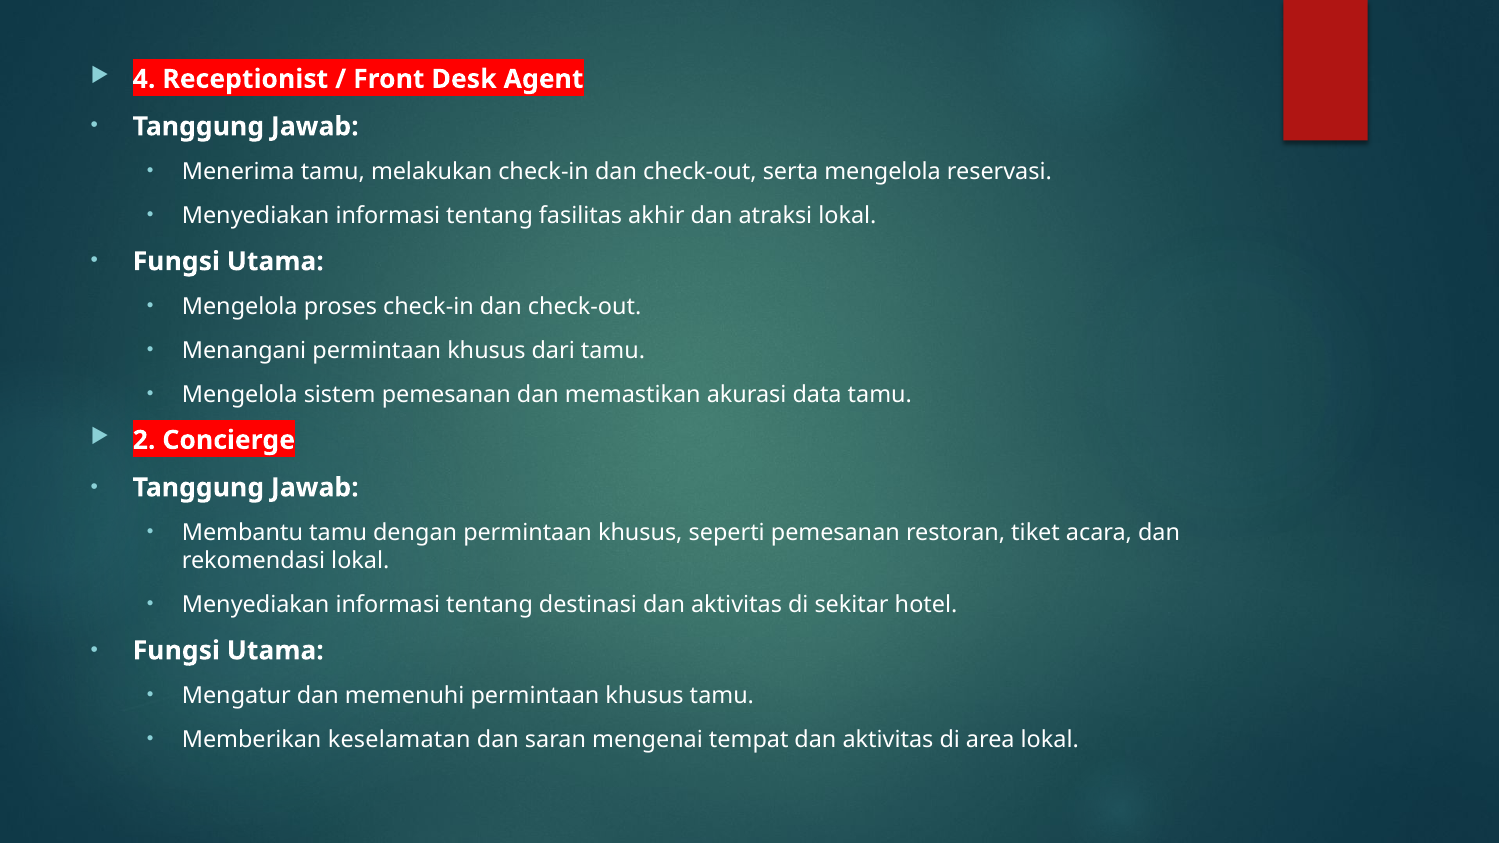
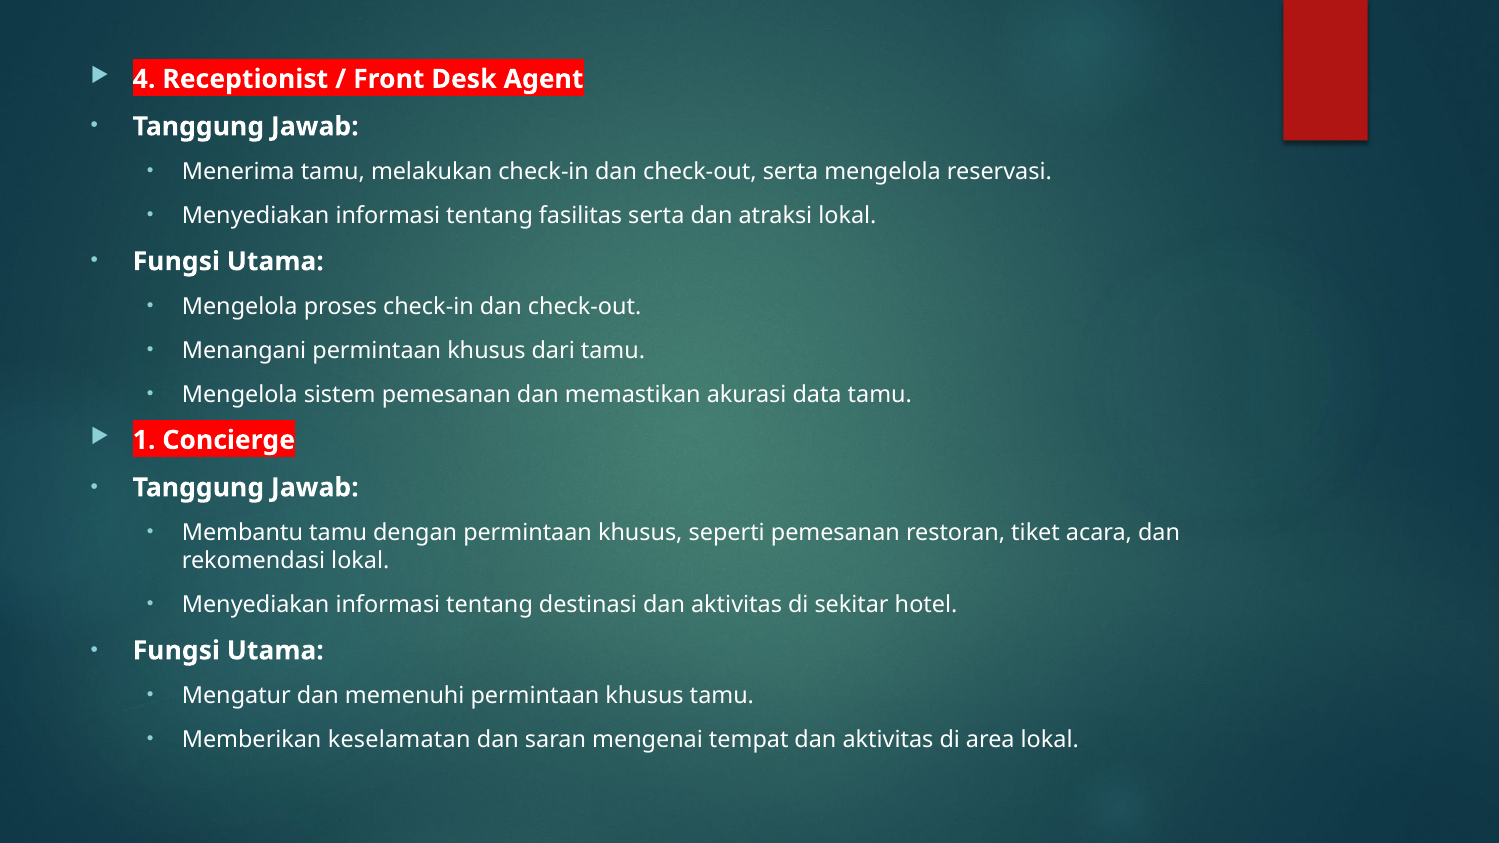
fasilitas akhir: akhir -> serta (656, 216)
2: 2 -> 1 (144, 440)
